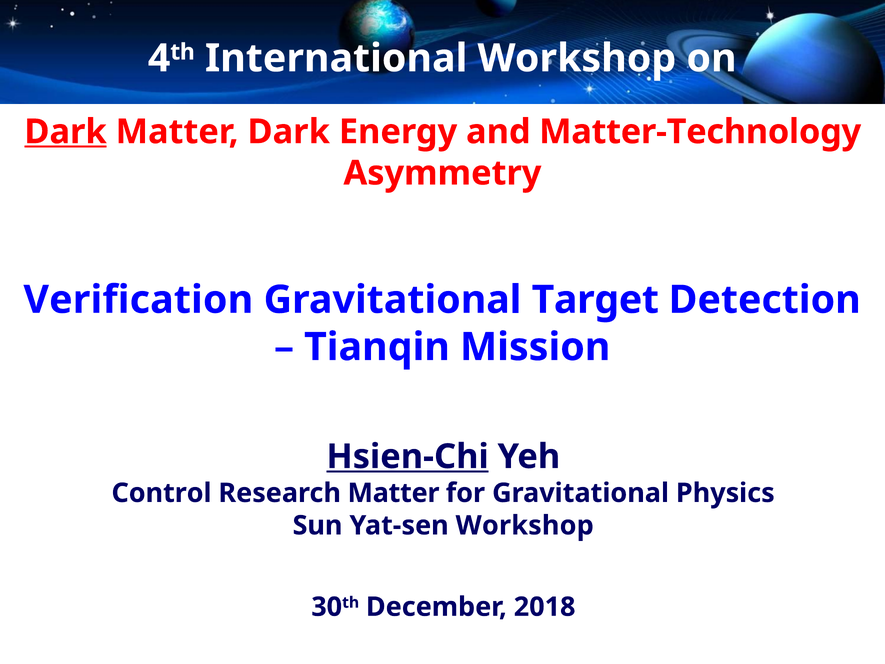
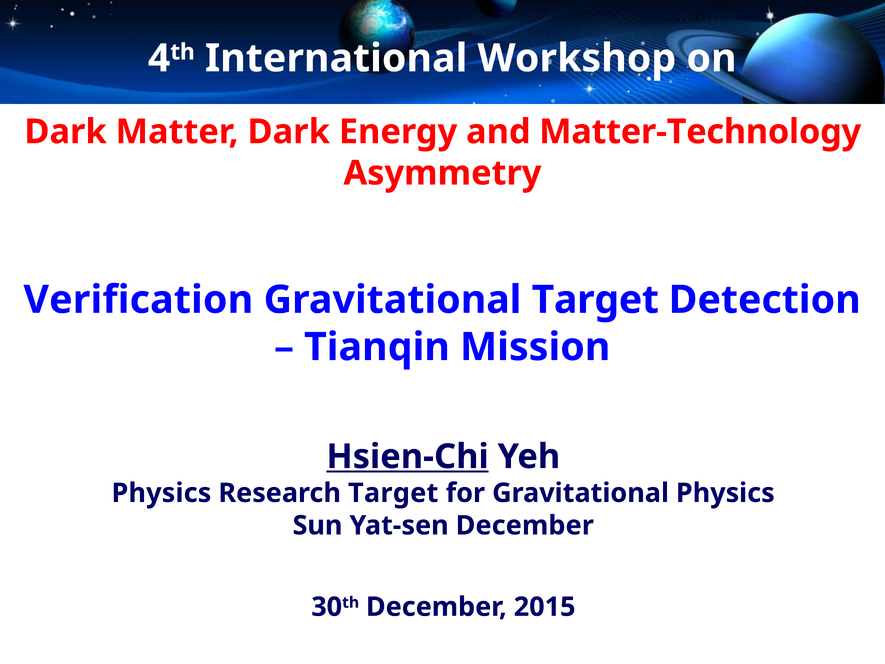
Dark underline: present -> none (66, 132)
Control: Control -> Physics (161, 493)
Research Matter: Matter -> Target (393, 493)
Yat-sen Workshop: Workshop -> December (525, 525)
2018: 2018 -> 2015 (545, 607)
